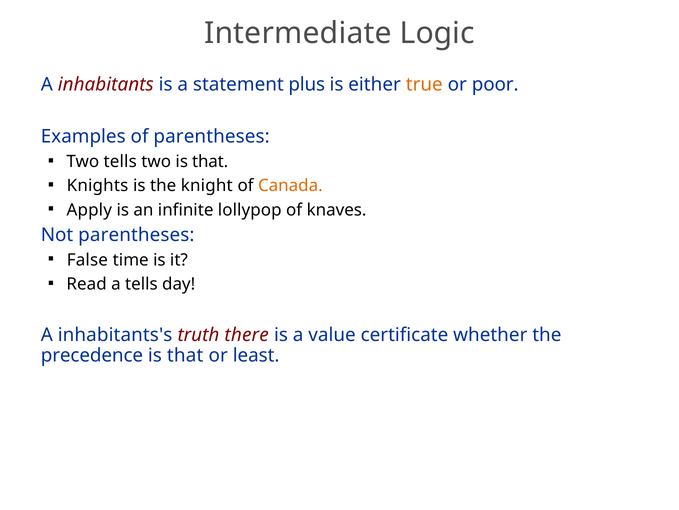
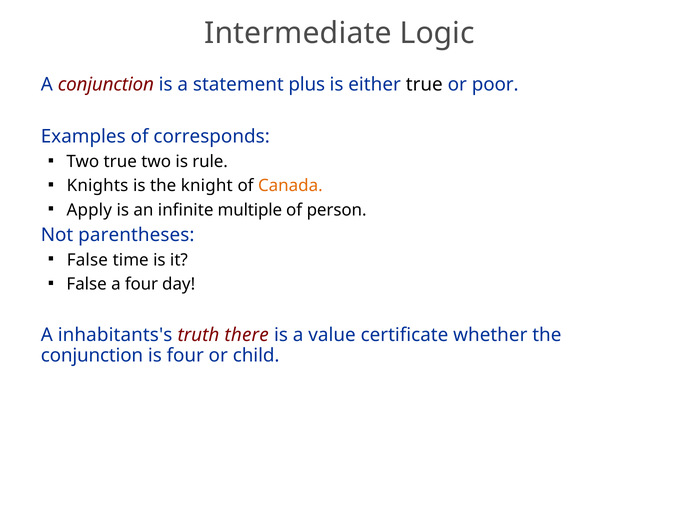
A inhabitants: inhabitants -> conjunction (106, 84)
true colour: orange -> black (424, 84)
of parentheses: parentheses -> corresponds (212, 137)
Two tells: tells -> true (120, 162)
two is that: that -> rule (210, 162)
lollypop: lollypop -> multiple (250, 210)
knaves: knaves -> person (337, 210)
Read: Read -> False (87, 284)
a tells: tells -> four (141, 284)
precedence: precedence -> conjunction (92, 355)
that: that -> four (185, 355)
least: least -> child (256, 355)
